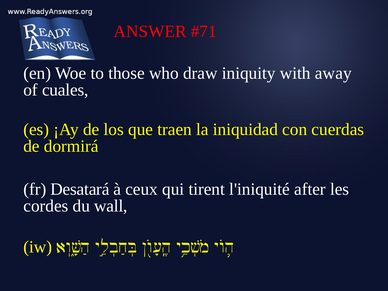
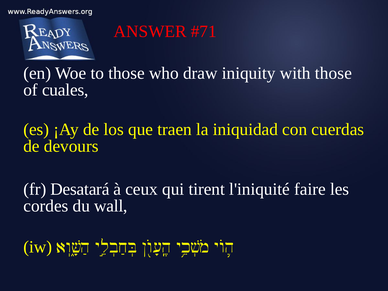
with away: away -> those (333, 73)
dormirá: dormirá -> devours (71, 146)
after: after -> faire (310, 189)
